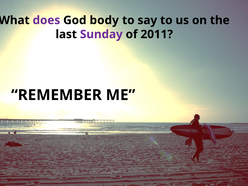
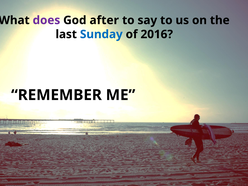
body: body -> after (104, 20)
Sunday colour: purple -> blue (101, 34)
2011: 2011 -> 2016 (157, 34)
